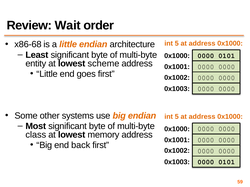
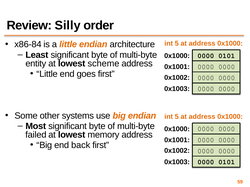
Wait: Wait -> Silly (68, 26)
x86-68: x86-68 -> x86-84 (28, 45)
class: class -> failed (36, 135)
